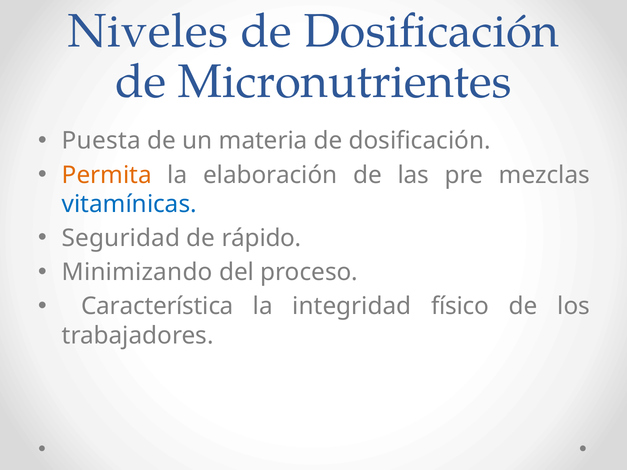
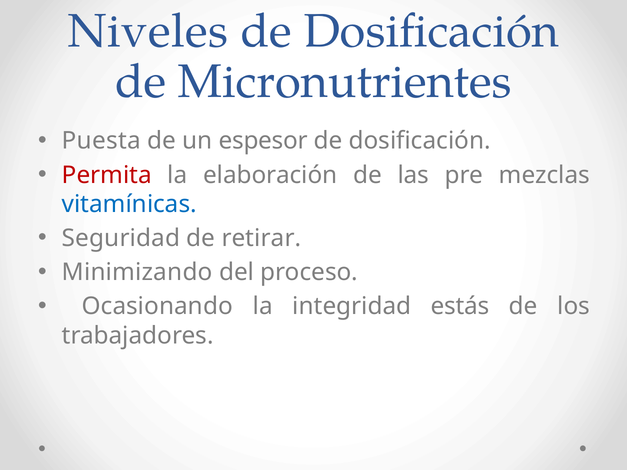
materia: materia -> espesor (263, 141)
Permita colour: orange -> red (107, 175)
rápido: rápido -> retirar (261, 238)
Característica: Característica -> Ocasionando (157, 307)
físico: físico -> estás (460, 307)
